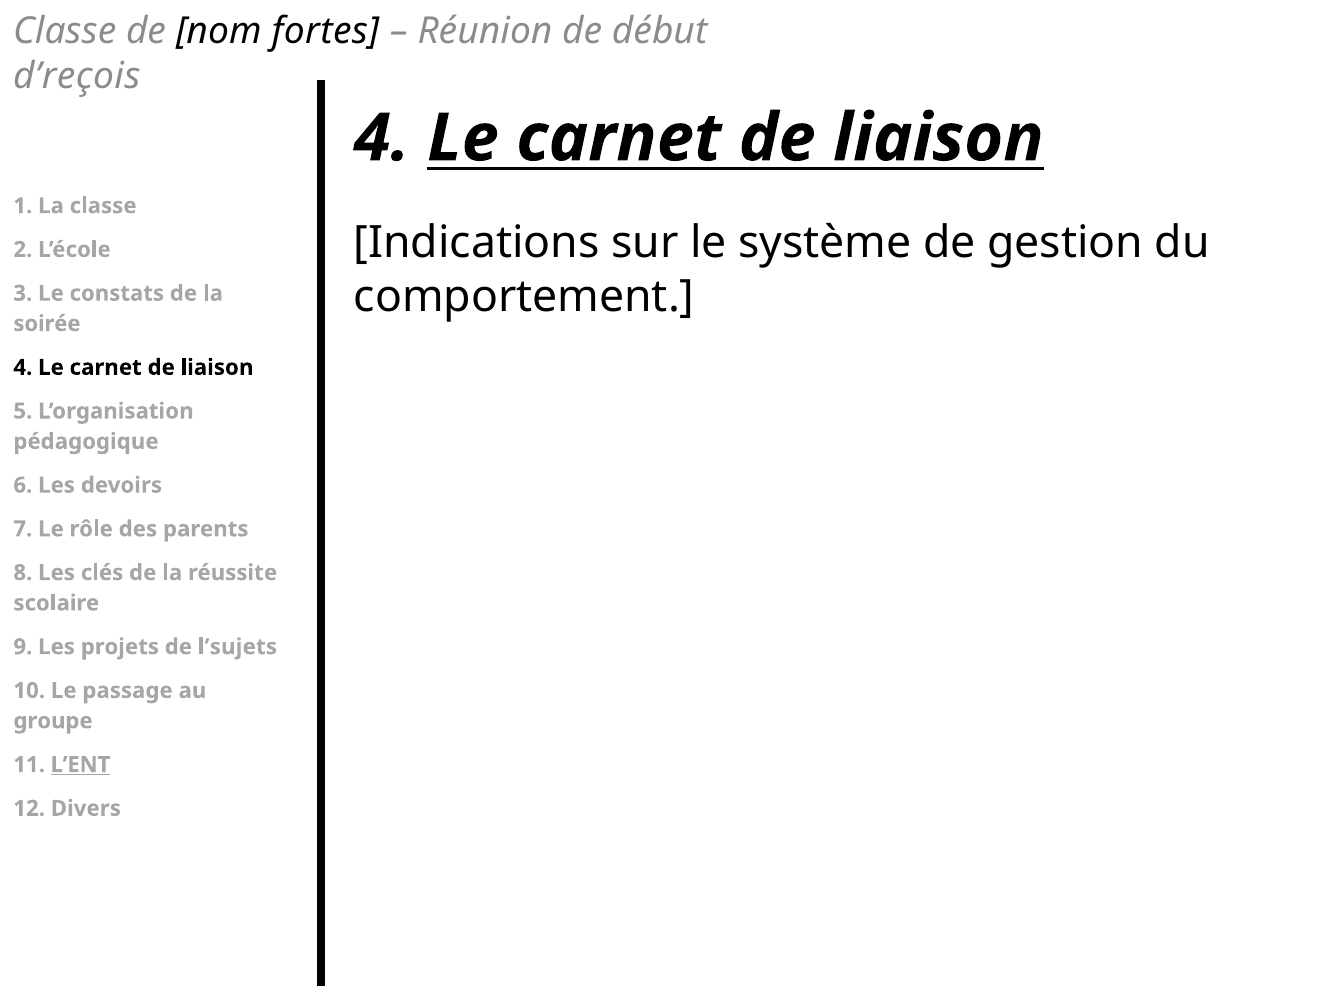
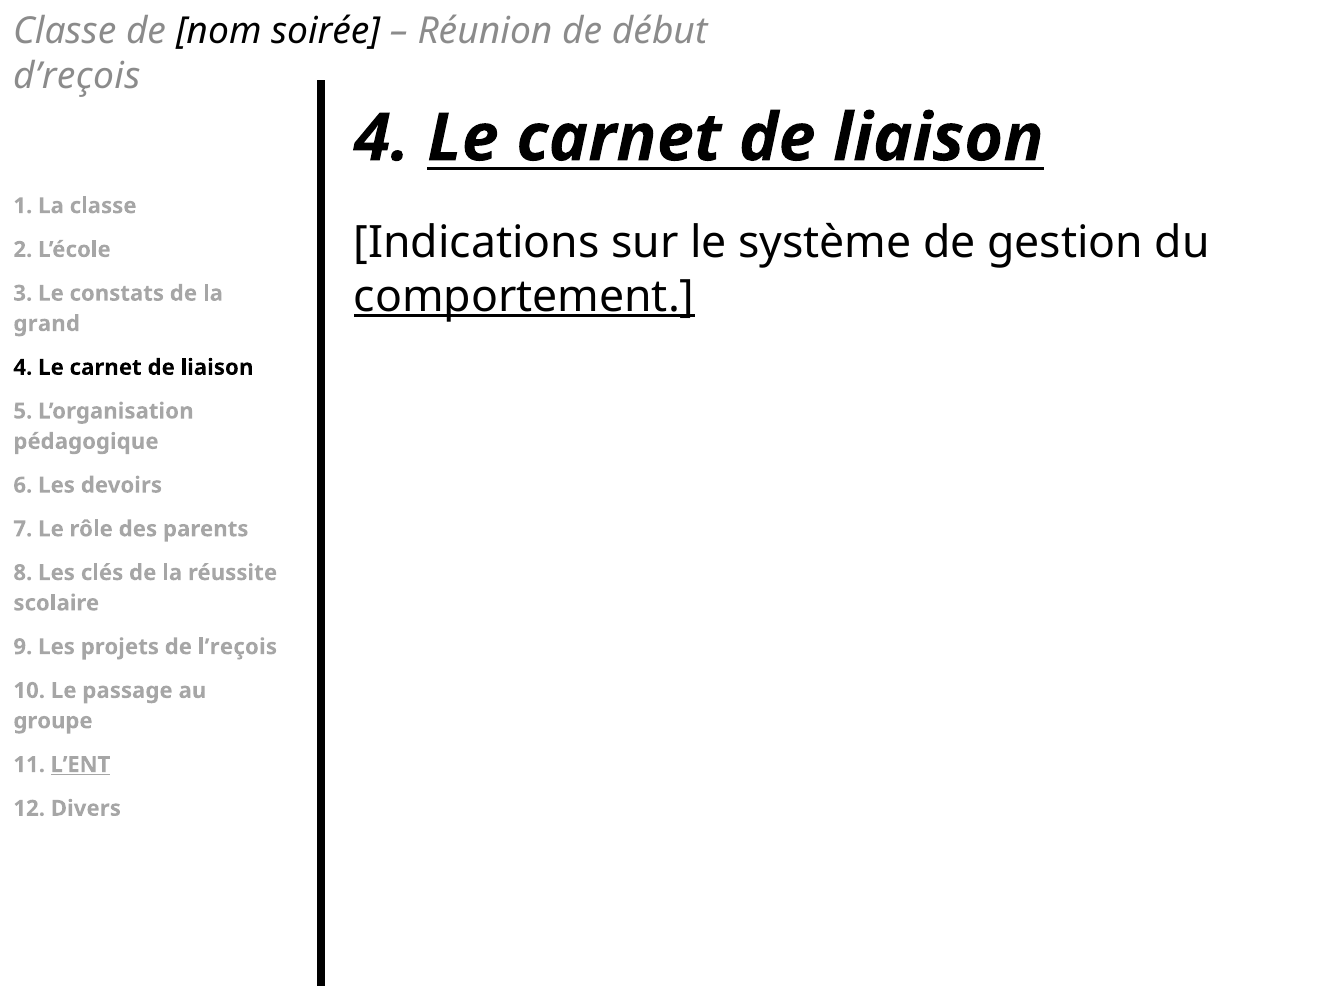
fortes: fortes -> soirée (326, 31)
comportement underline: none -> present (524, 296)
soirée: soirée -> grand (47, 324)
l’sujets: l’sujets -> l’reçois (237, 647)
